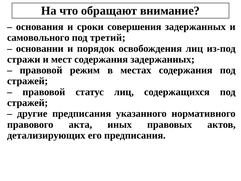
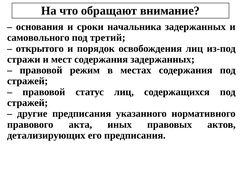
совершения: совершения -> начальника (134, 27)
основании: основании -> открытого (40, 48)
